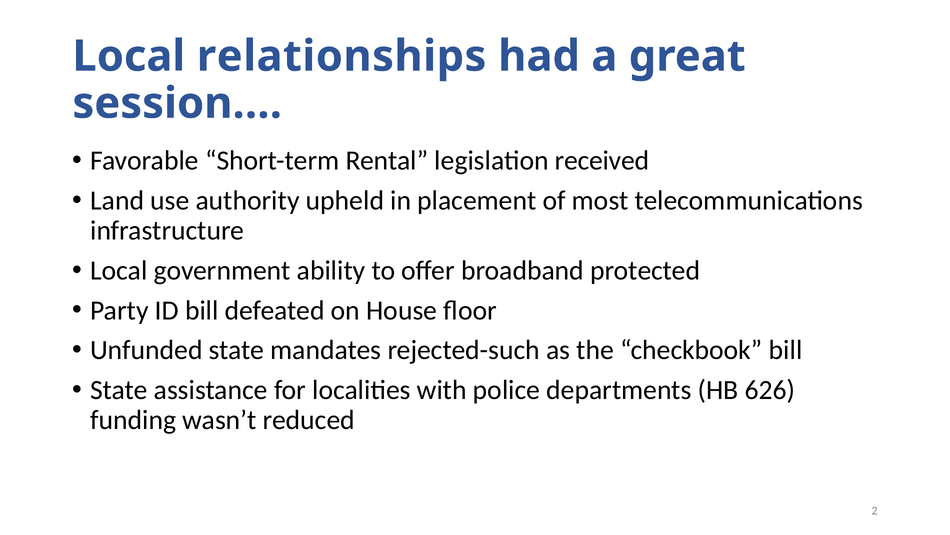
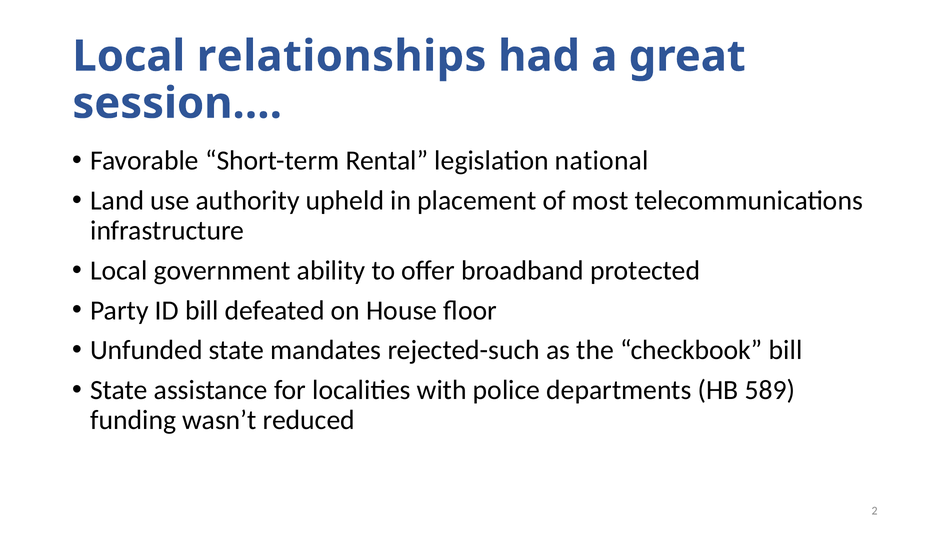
received: received -> national (602, 161)
626: 626 -> 589 (770, 390)
